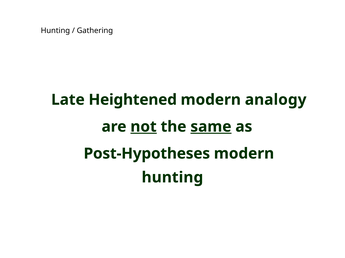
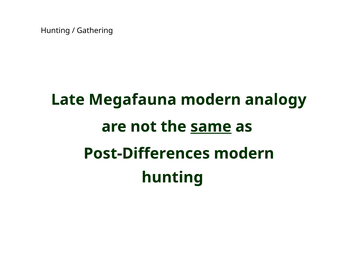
Heightened: Heightened -> Megafauna (133, 100)
not underline: present -> none (144, 127)
Post-Hypotheses: Post-Hypotheses -> Post-Differences (147, 154)
